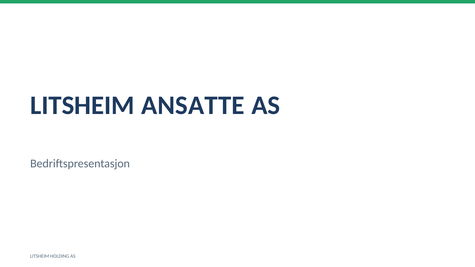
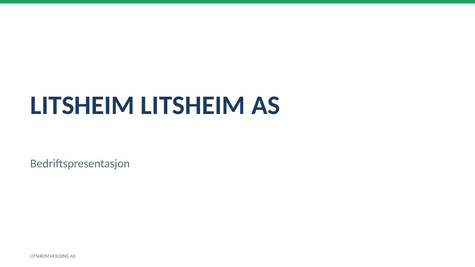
LITSHEIM ANSATTE: ANSATTE -> LITSHEIM (193, 105)
